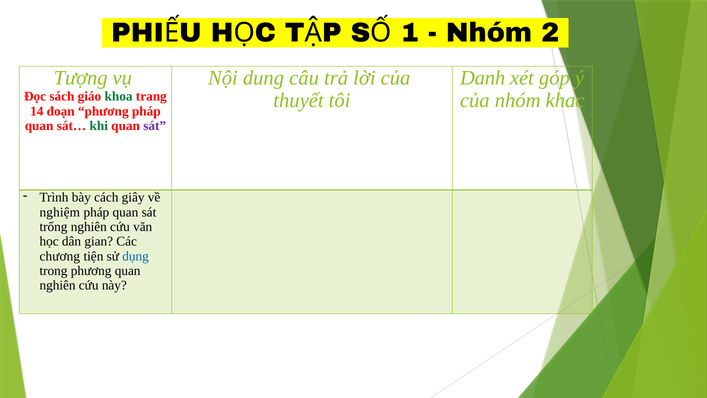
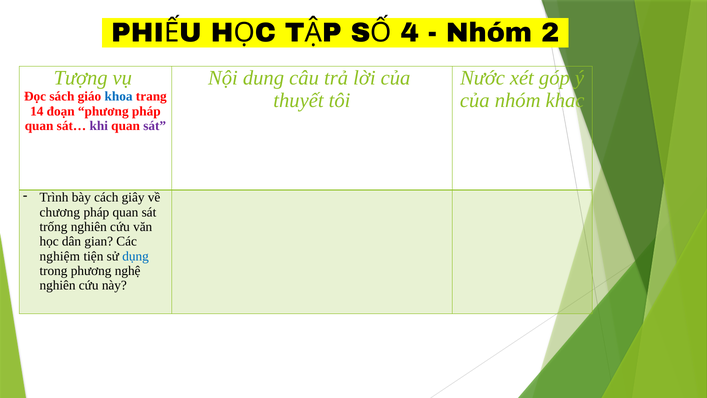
1: 1 -> 4 (410, 33)
Danh: Danh -> Nước (483, 78)
khoa colour: green -> blue (119, 96)
khi colour: green -> purple (99, 126)
nghiệm: nghiệm -> chương (60, 212)
chương: chương -> nghiệm (60, 256)
phương quan: quan -> nghệ (128, 271)
